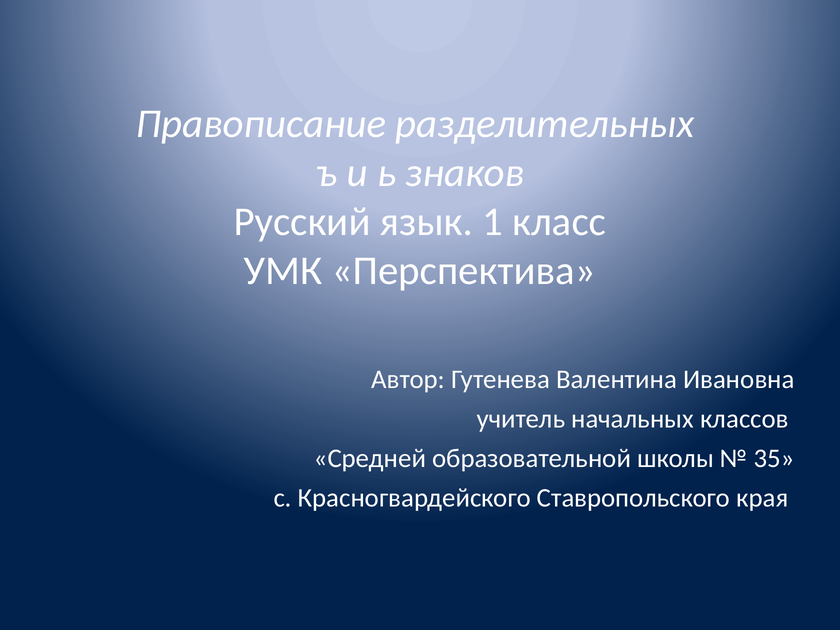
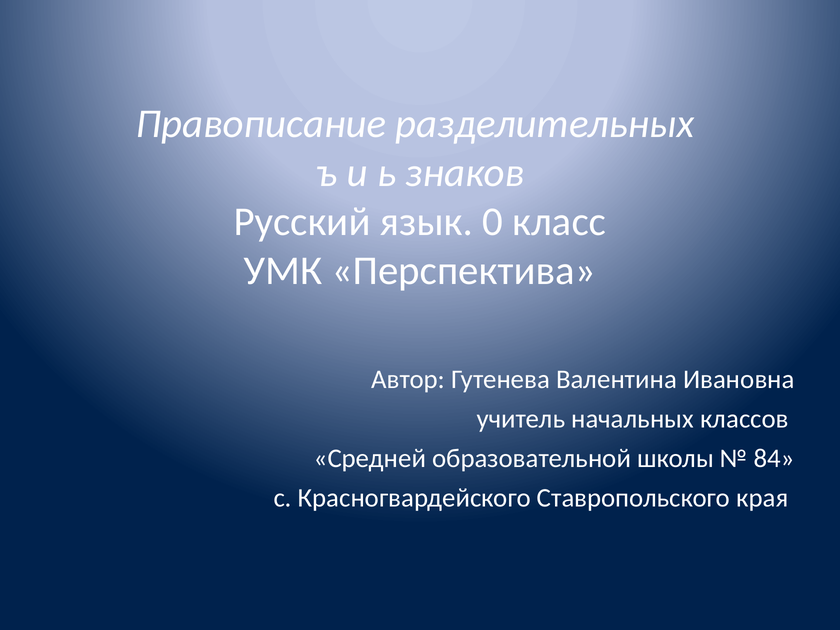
1: 1 -> 0 (492, 222)
35: 35 -> 84 (774, 458)
